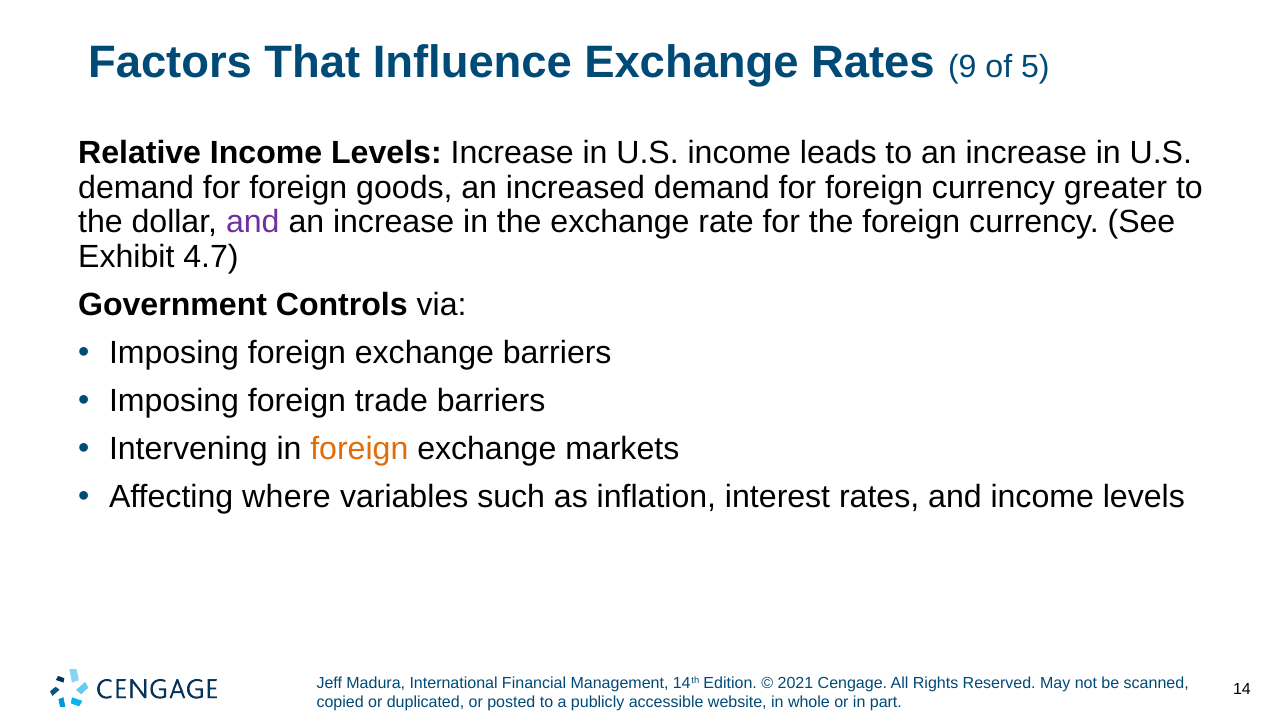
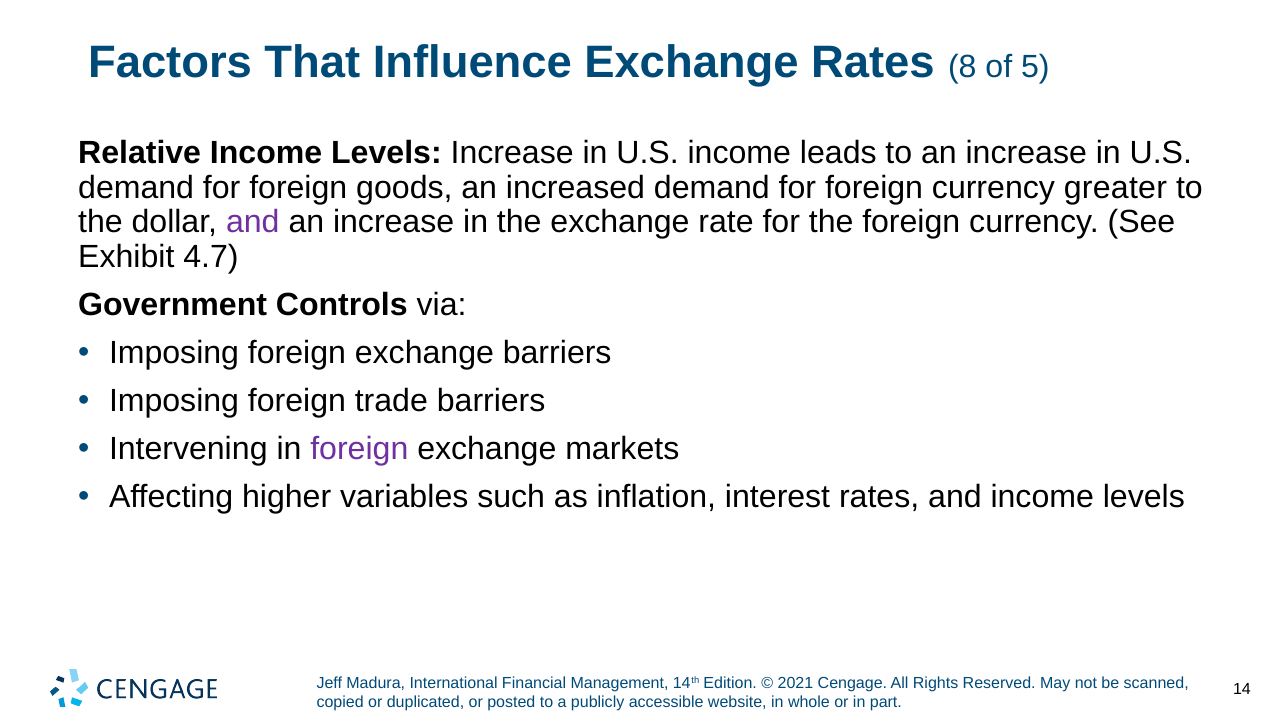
9: 9 -> 8 (962, 67)
foreign colour: orange -> purple (359, 449)
where: where -> higher (287, 497)
